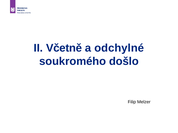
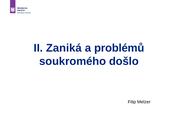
Včetně: Včetně -> Zaniká (64, 48)
odchylné: odchylné -> problémů (119, 48)
